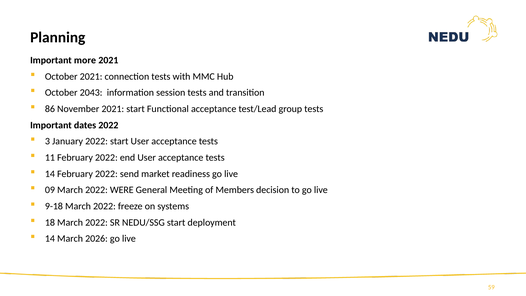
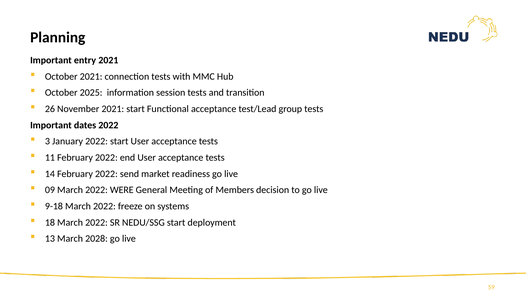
more: more -> entry (85, 60)
2043: 2043 -> 2025 (91, 93)
86: 86 -> 26 (50, 109)
14: 14 -> 13 (50, 239)
2026: 2026 -> 2028 (96, 239)
